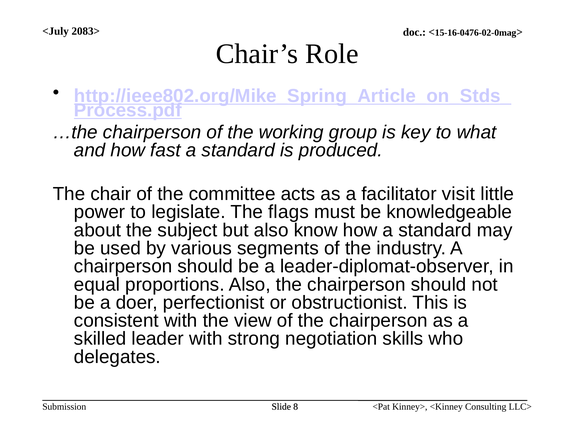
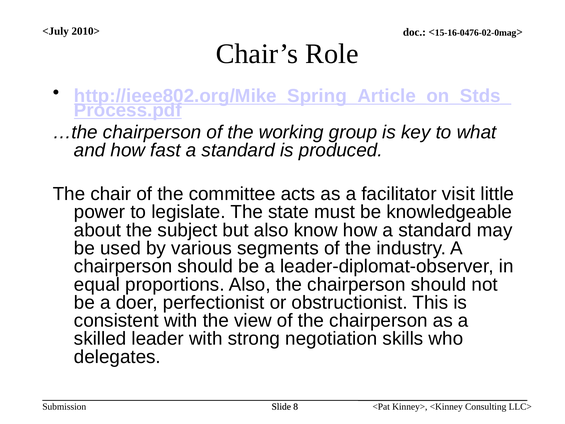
2083>: 2083> -> 2010> (86, 31)
flags: flags -> state (289, 212)
